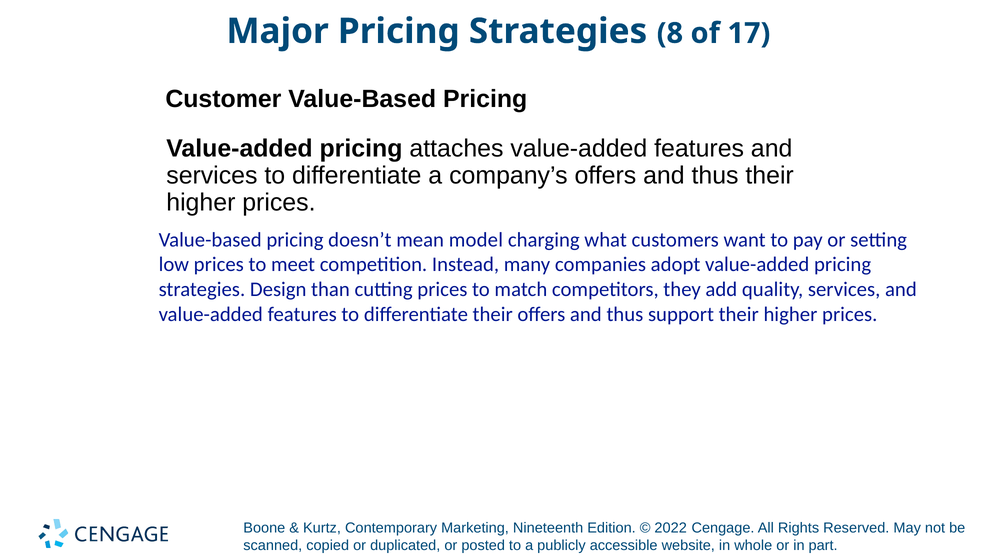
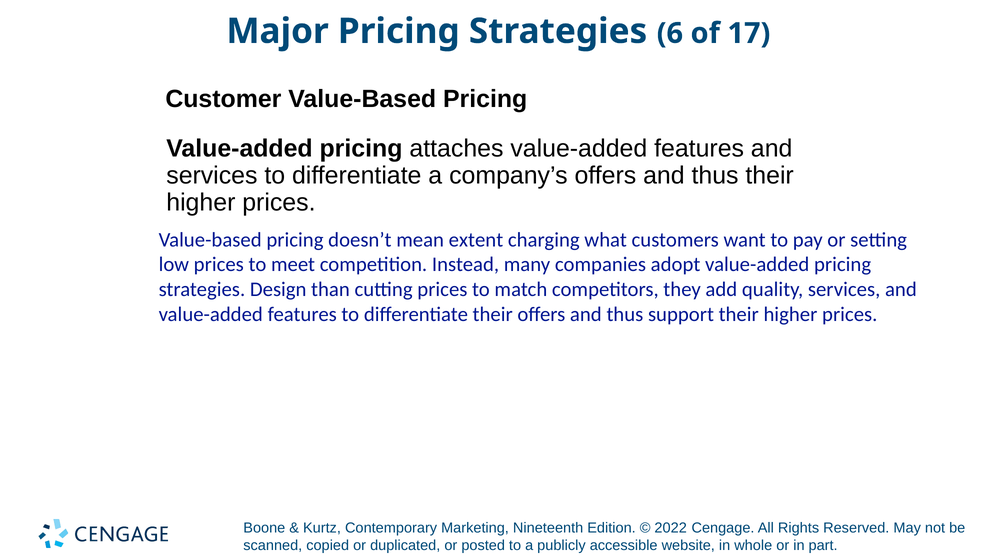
8: 8 -> 6 (670, 33)
model: model -> extent (476, 240)
